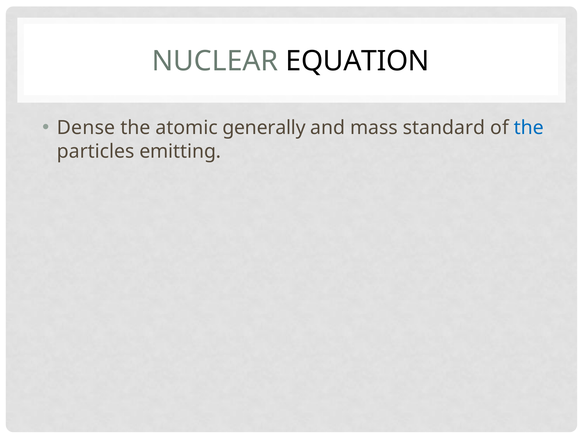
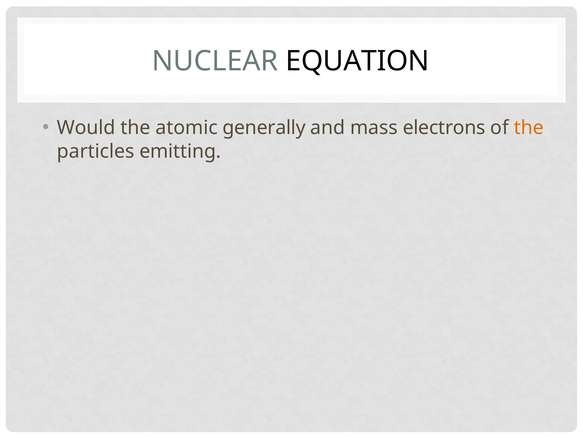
Dense: Dense -> Would (86, 128)
standard: standard -> electrons (444, 128)
the colour: blue -> orange (529, 128)
